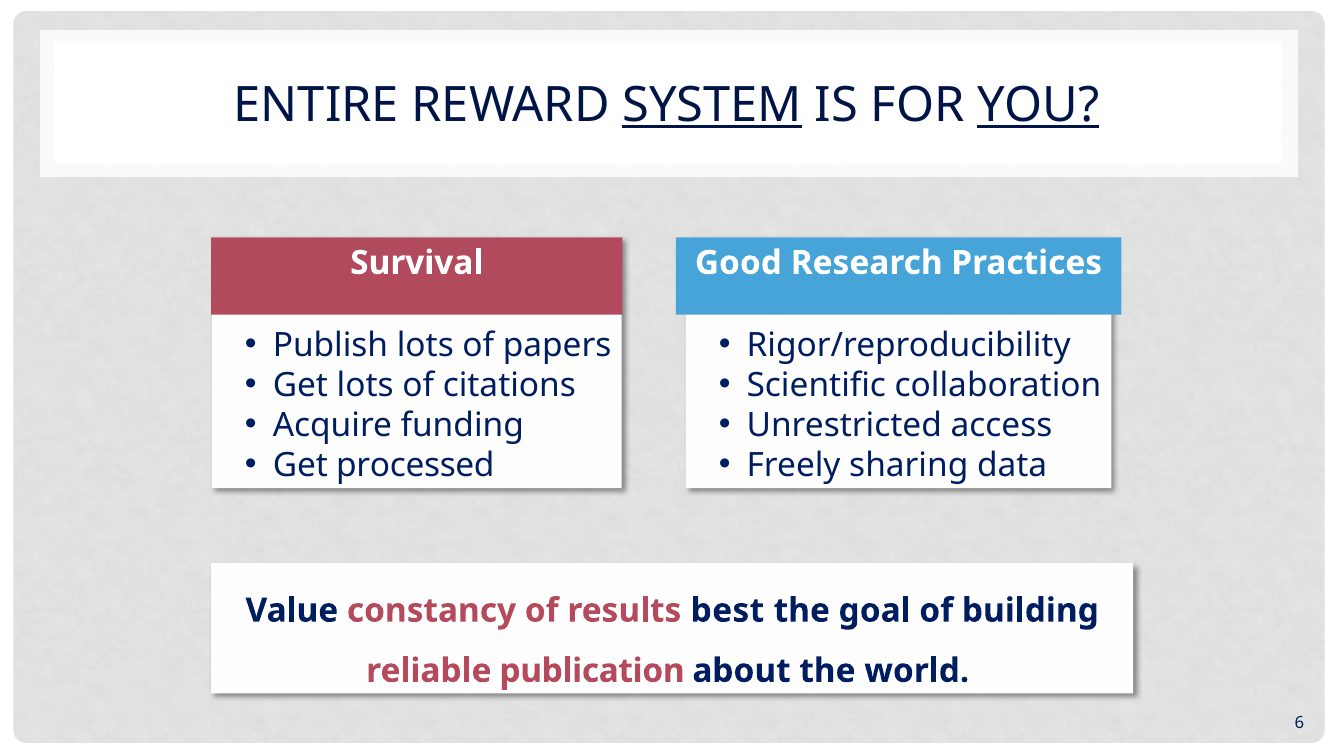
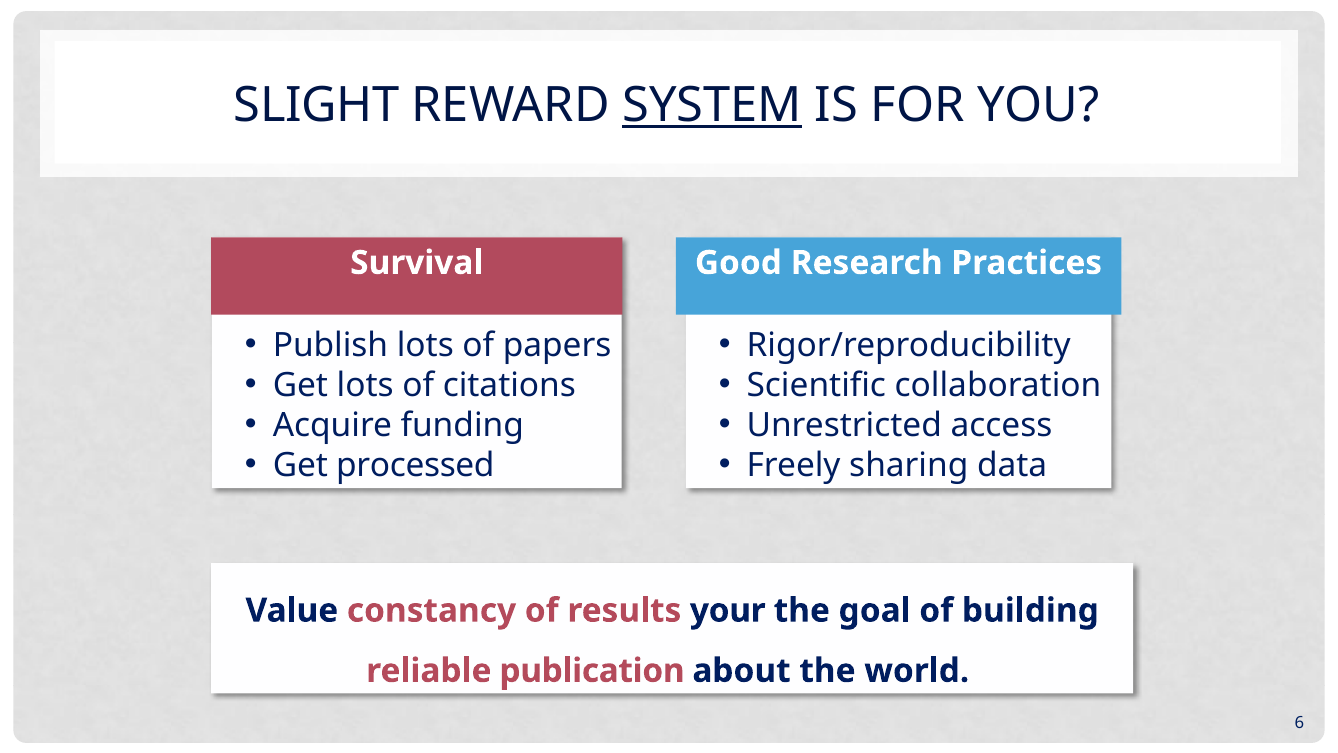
ENTIRE: ENTIRE -> SLIGHT (317, 105)
YOU underline: present -> none (1038, 105)
best: best -> your (728, 610)
